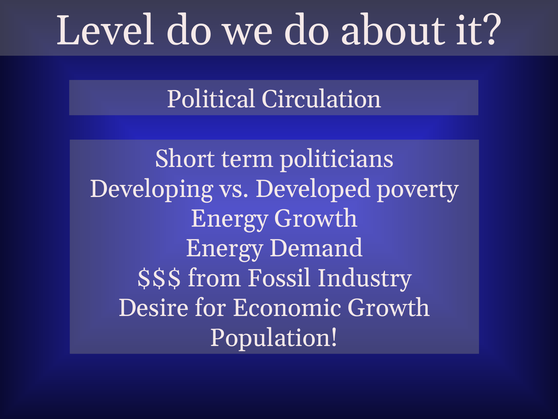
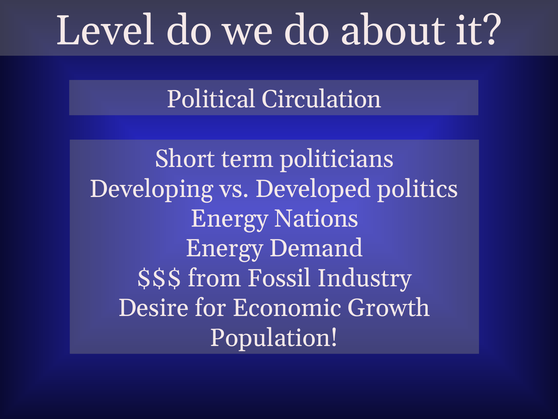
poverty: poverty -> politics (418, 189)
Energy Growth: Growth -> Nations (316, 218)
